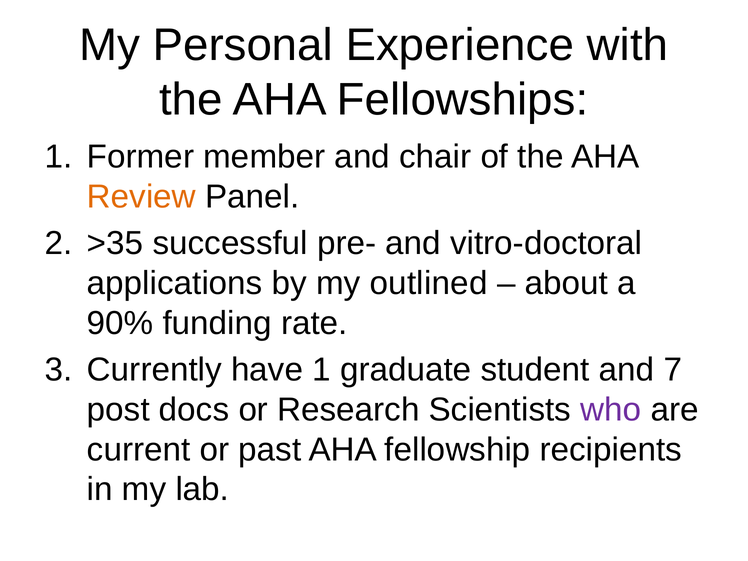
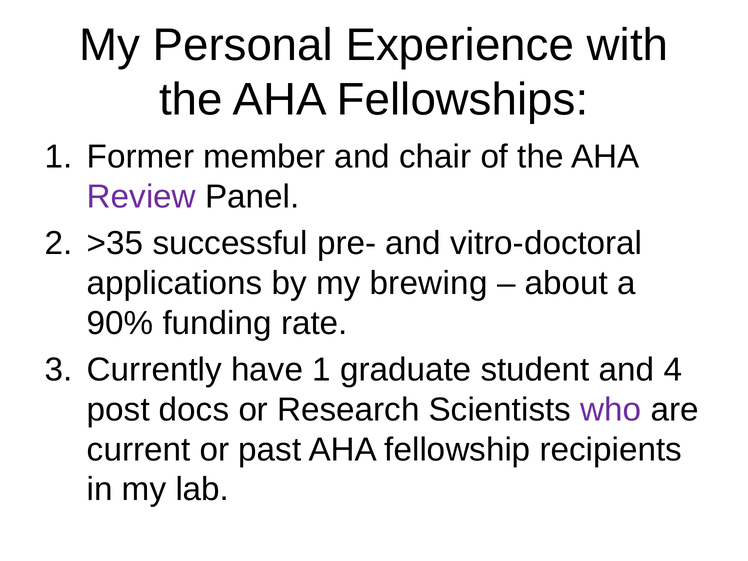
Review colour: orange -> purple (141, 197)
outlined: outlined -> brewing (429, 283)
7: 7 -> 4 (673, 370)
